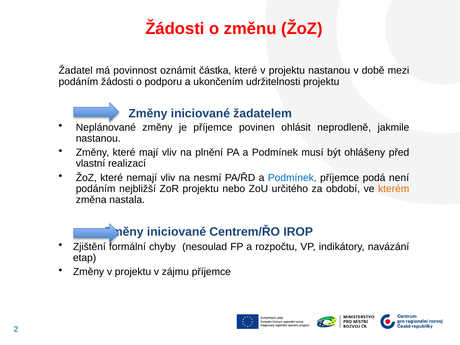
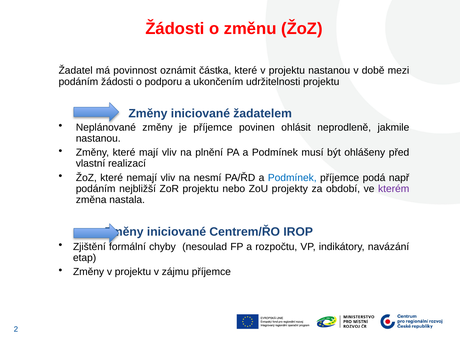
není: není -> např (399, 178)
určitého: určitého -> projekty (290, 189)
kterém colour: orange -> purple (394, 189)
